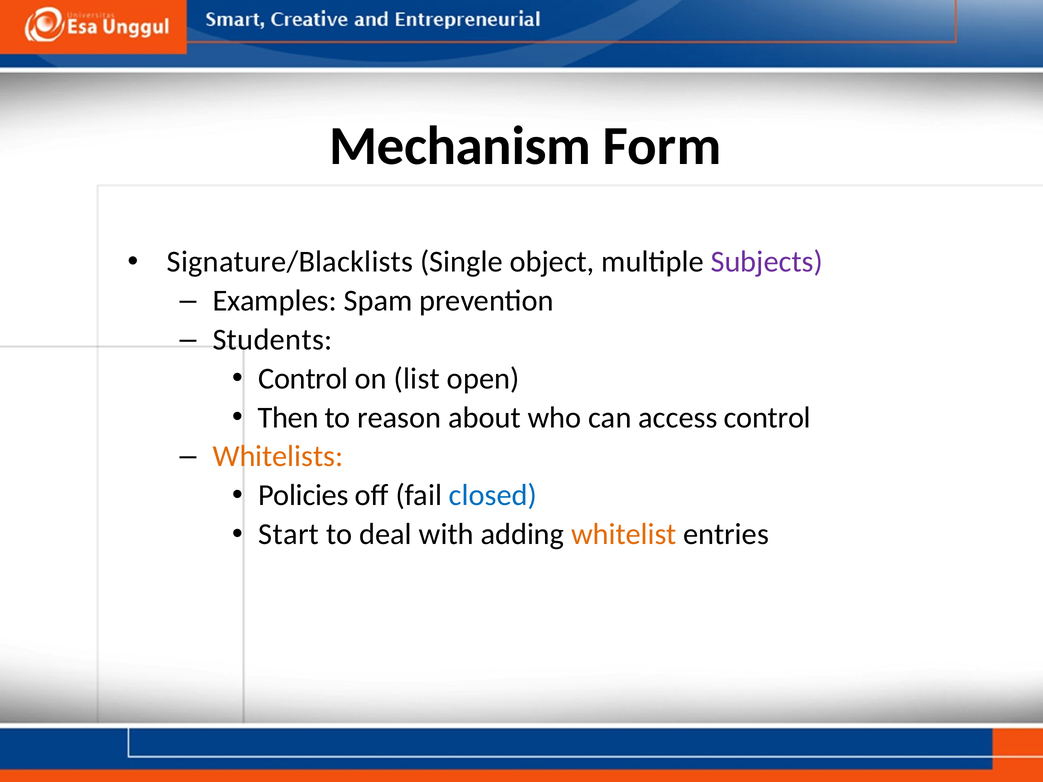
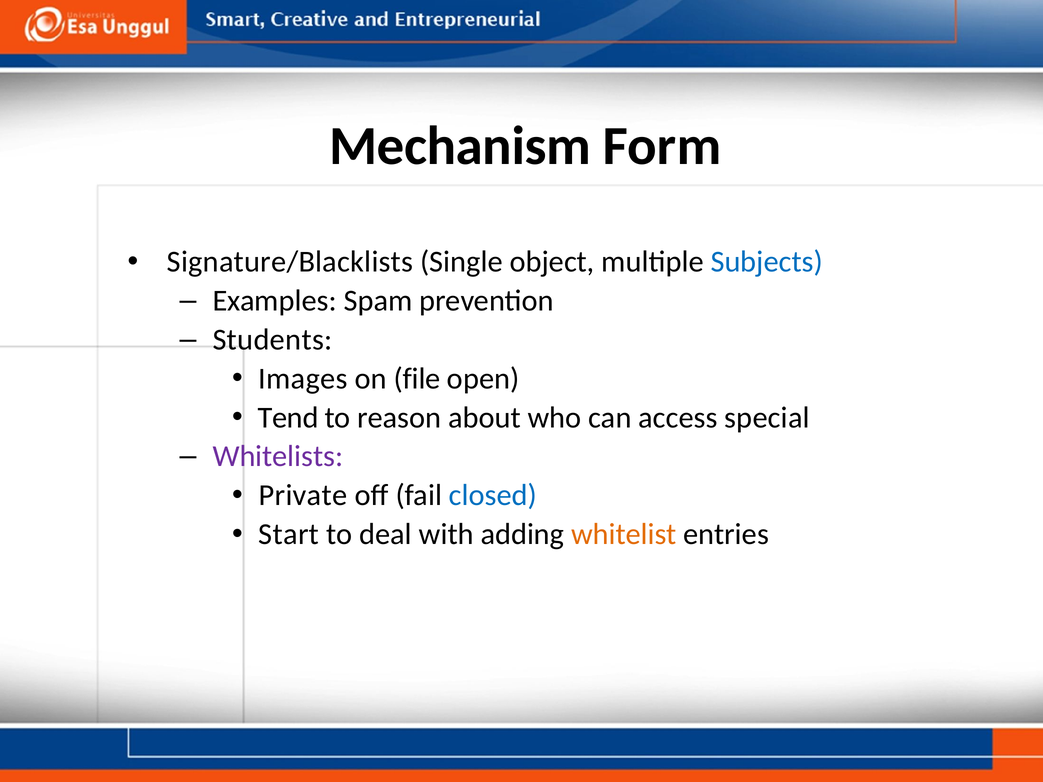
Subjects colour: purple -> blue (767, 262)
Control: Control -> Images (303, 379)
list: list -> file (417, 379)
Then: Then -> Tend (288, 418)
access control: control -> special (767, 418)
Whitelists colour: orange -> purple (278, 457)
Policies: Policies -> Private (303, 496)
